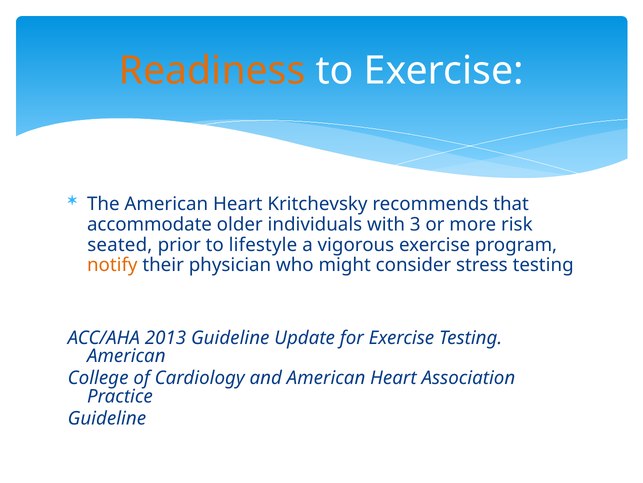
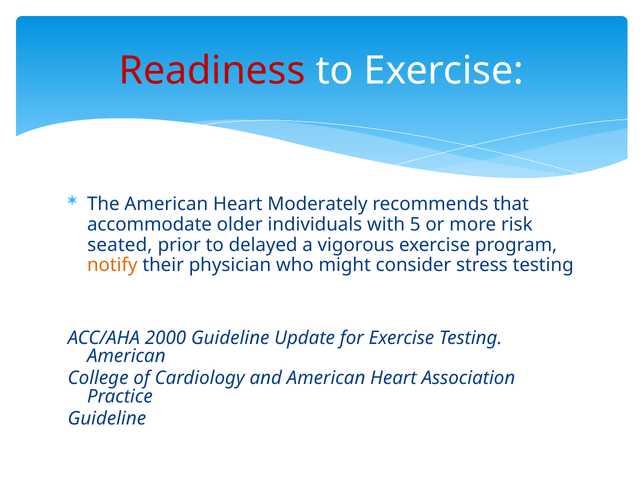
Readiness colour: orange -> red (212, 71)
Kritchevsky: Kritchevsky -> Moderately (317, 204)
3: 3 -> 5 (415, 224)
lifestyle: lifestyle -> delayed (263, 244)
2013: 2013 -> 2000 (166, 337)
